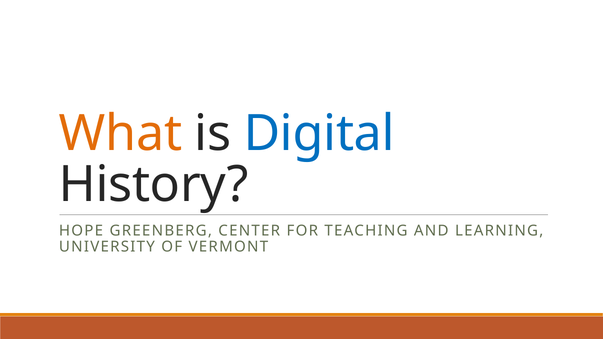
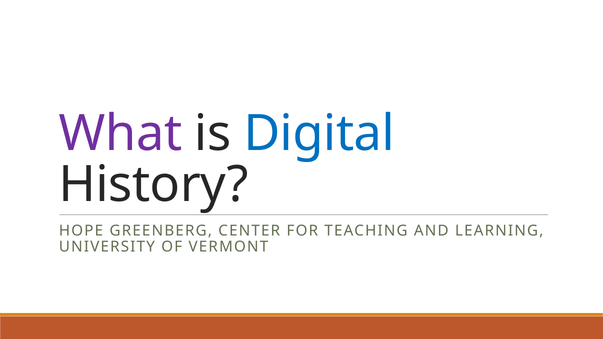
What colour: orange -> purple (121, 134)
